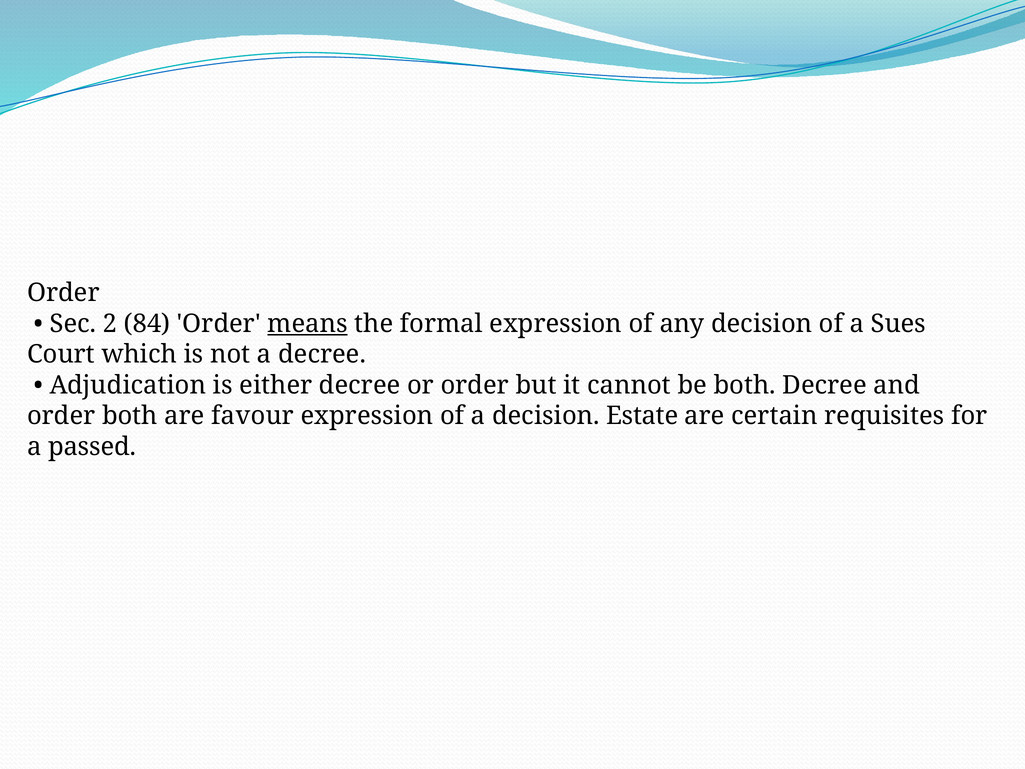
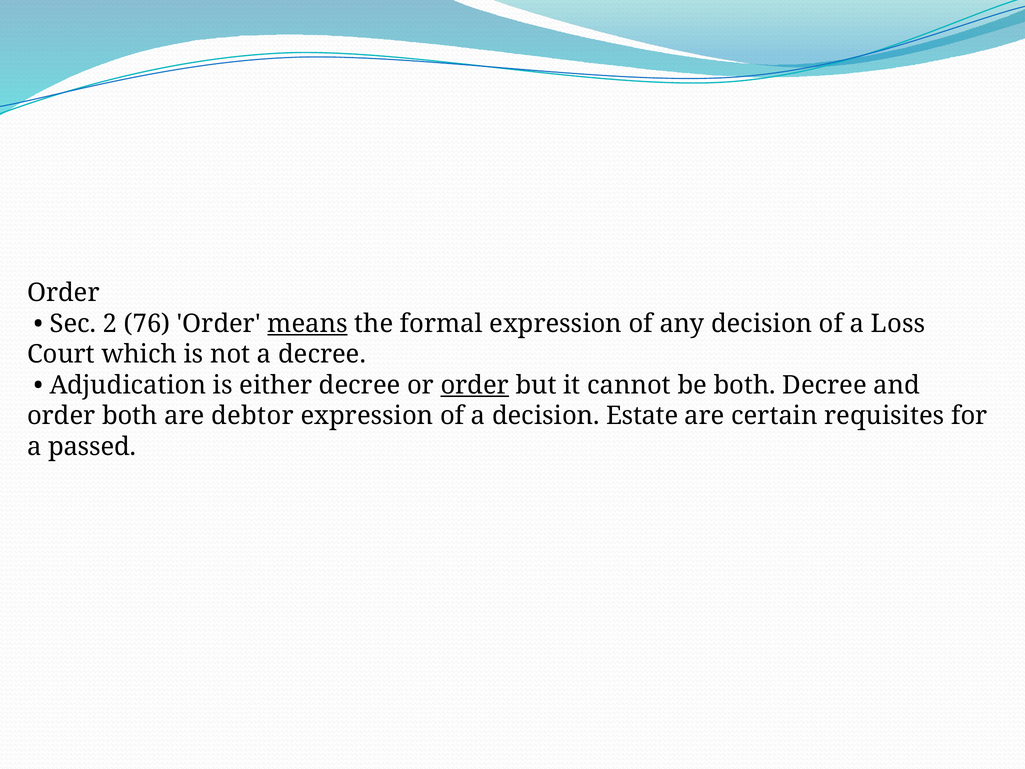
84: 84 -> 76 (147, 323)
Sues: Sues -> Loss (898, 323)
order underline: none -> present (475, 385)
favour: favour -> debtor (253, 416)
